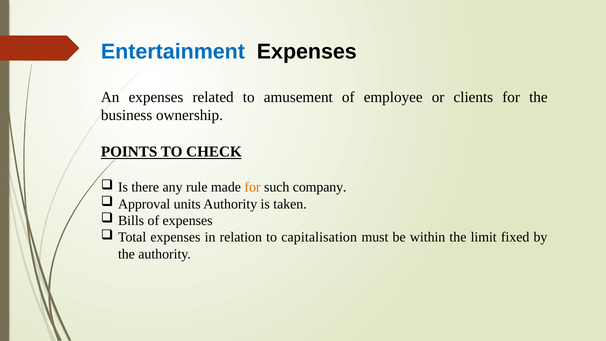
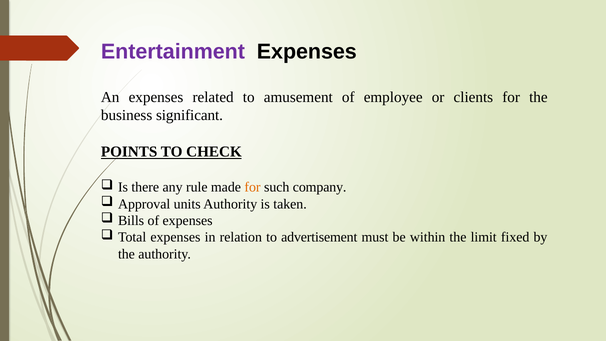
Entertainment colour: blue -> purple (173, 51)
ownership: ownership -> significant (190, 115)
capitalisation: capitalisation -> advertisement (319, 237)
